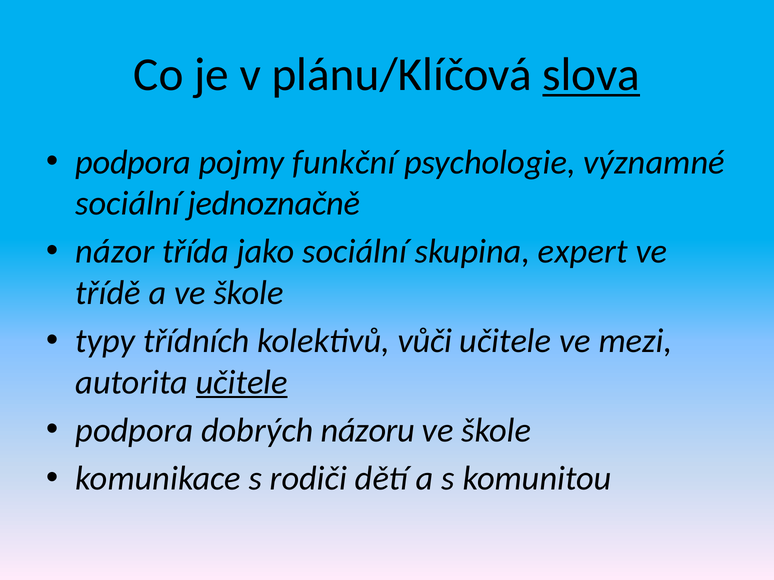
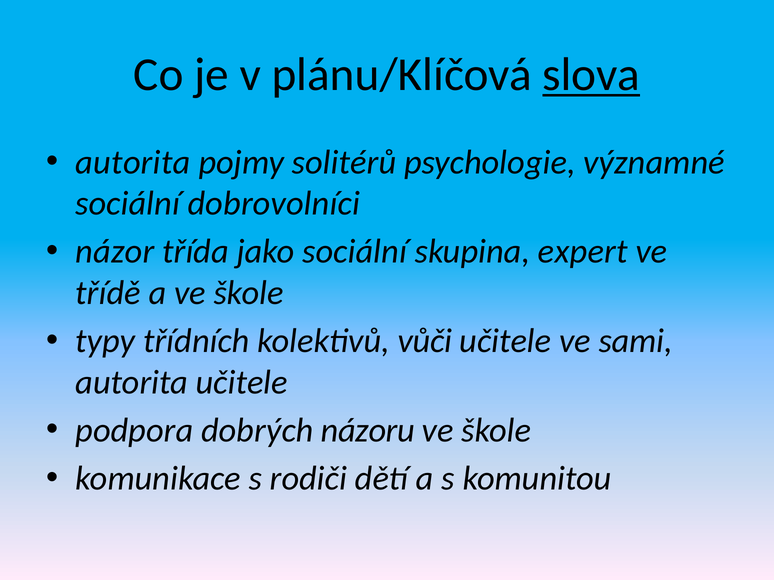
podpora: podpora -> autorita (133, 162)
funkční: funkční -> solitérů (344, 162)
jednoznačně: jednoznačně -> dobrovolníci (274, 204)
mezi: mezi -> sami (636, 341)
učitele underline: present -> none (242, 383)
